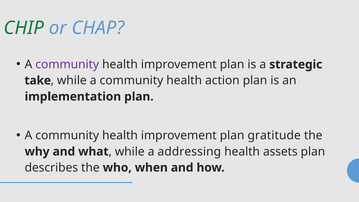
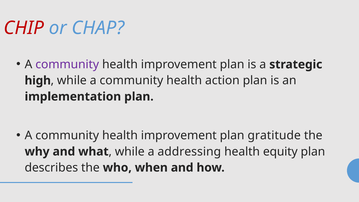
CHIP colour: green -> red (24, 28)
take: take -> high (38, 80)
assets: assets -> equity (280, 152)
